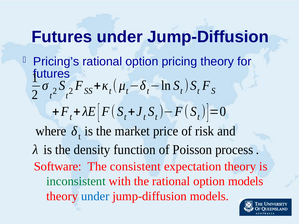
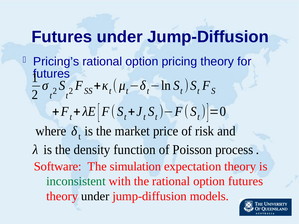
consistent: consistent -> simulation (135, 167)
option models: models -> futures (246, 181)
under colour: blue -> black (95, 196)
